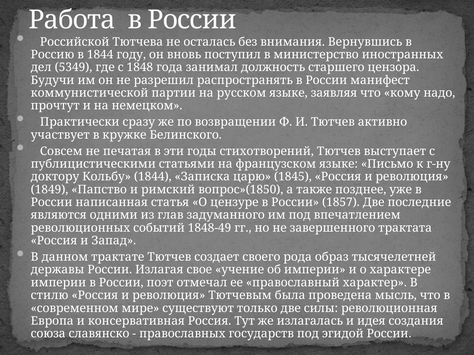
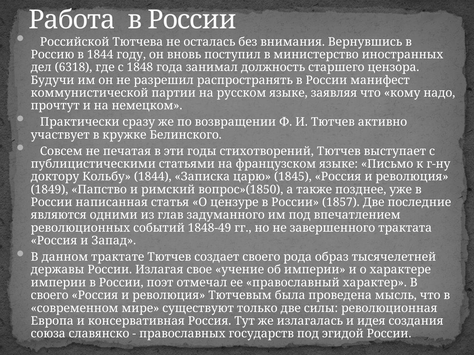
5349: 5349 -> 6318 (73, 67)
стилю: стилю -> своего (50, 296)
